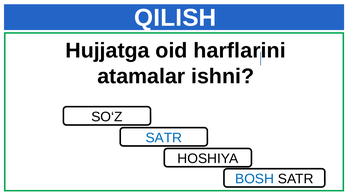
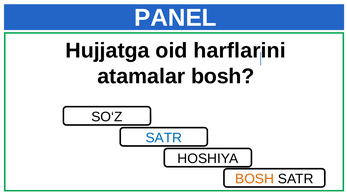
QILISH: QILISH -> PANEL (175, 18)
atamalar ishni: ishni -> bosh (223, 76)
BOSH colour: blue -> orange (255, 179)
